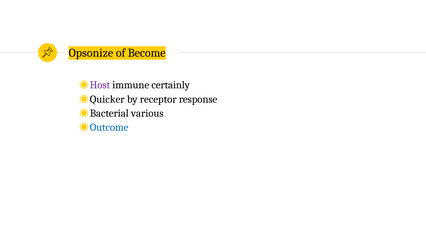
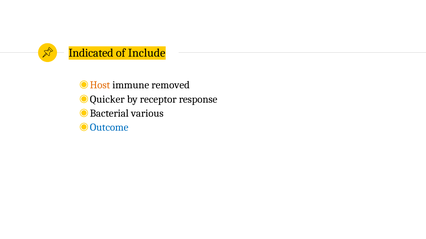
Opsonize: Opsonize -> Indicated (91, 53)
Become: Become -> Include (147, 53)
Host colour: purple -> orange (100, 85)
certainly: certainly -> removed (171, 85)
